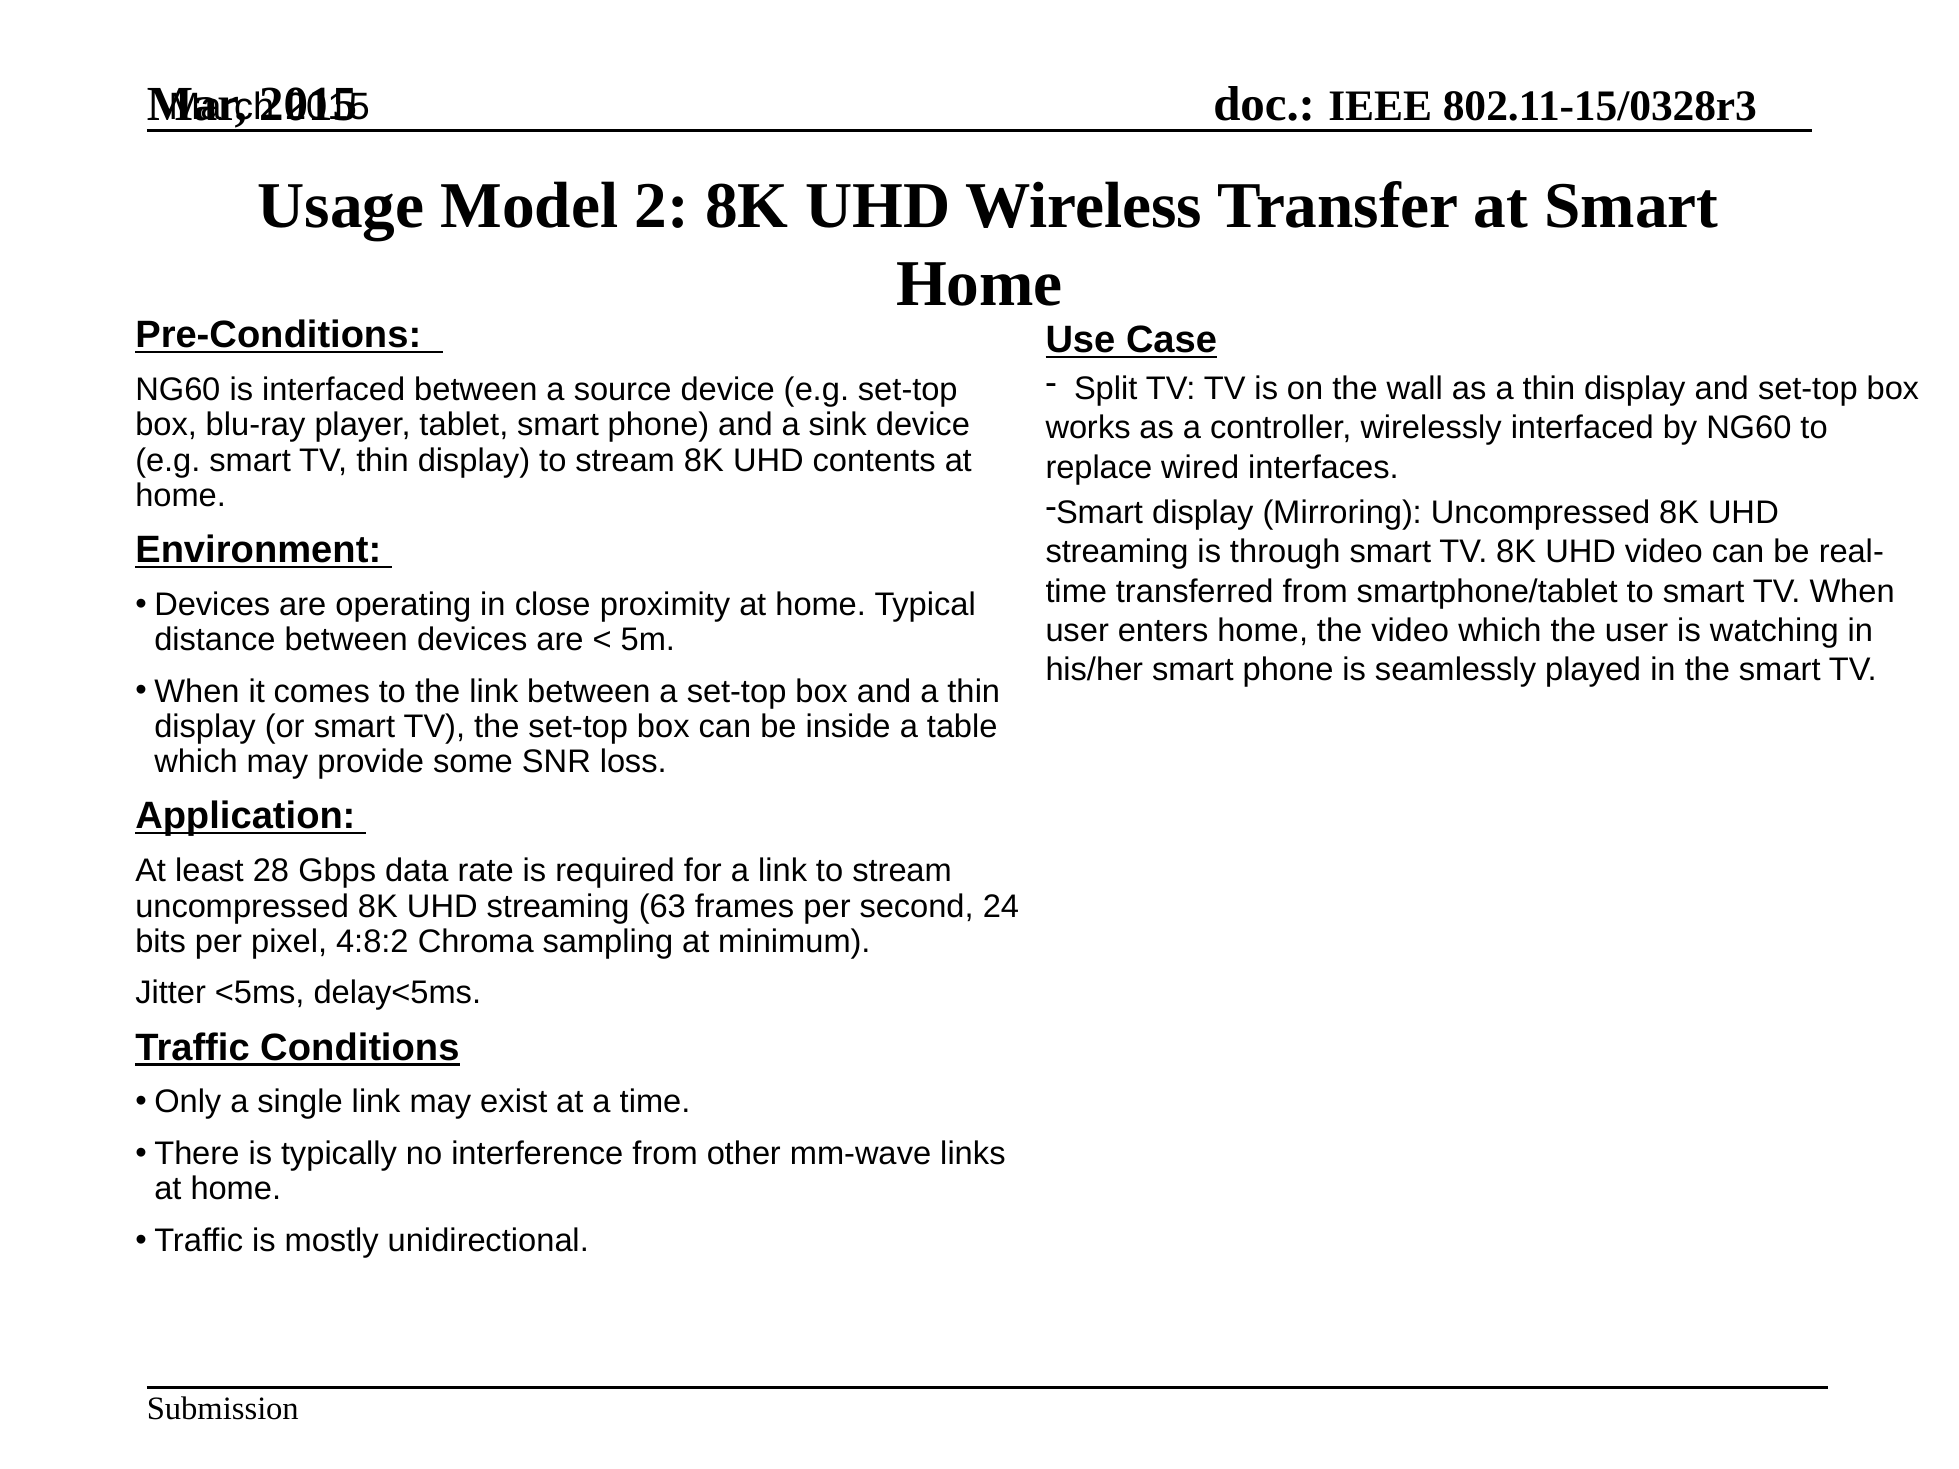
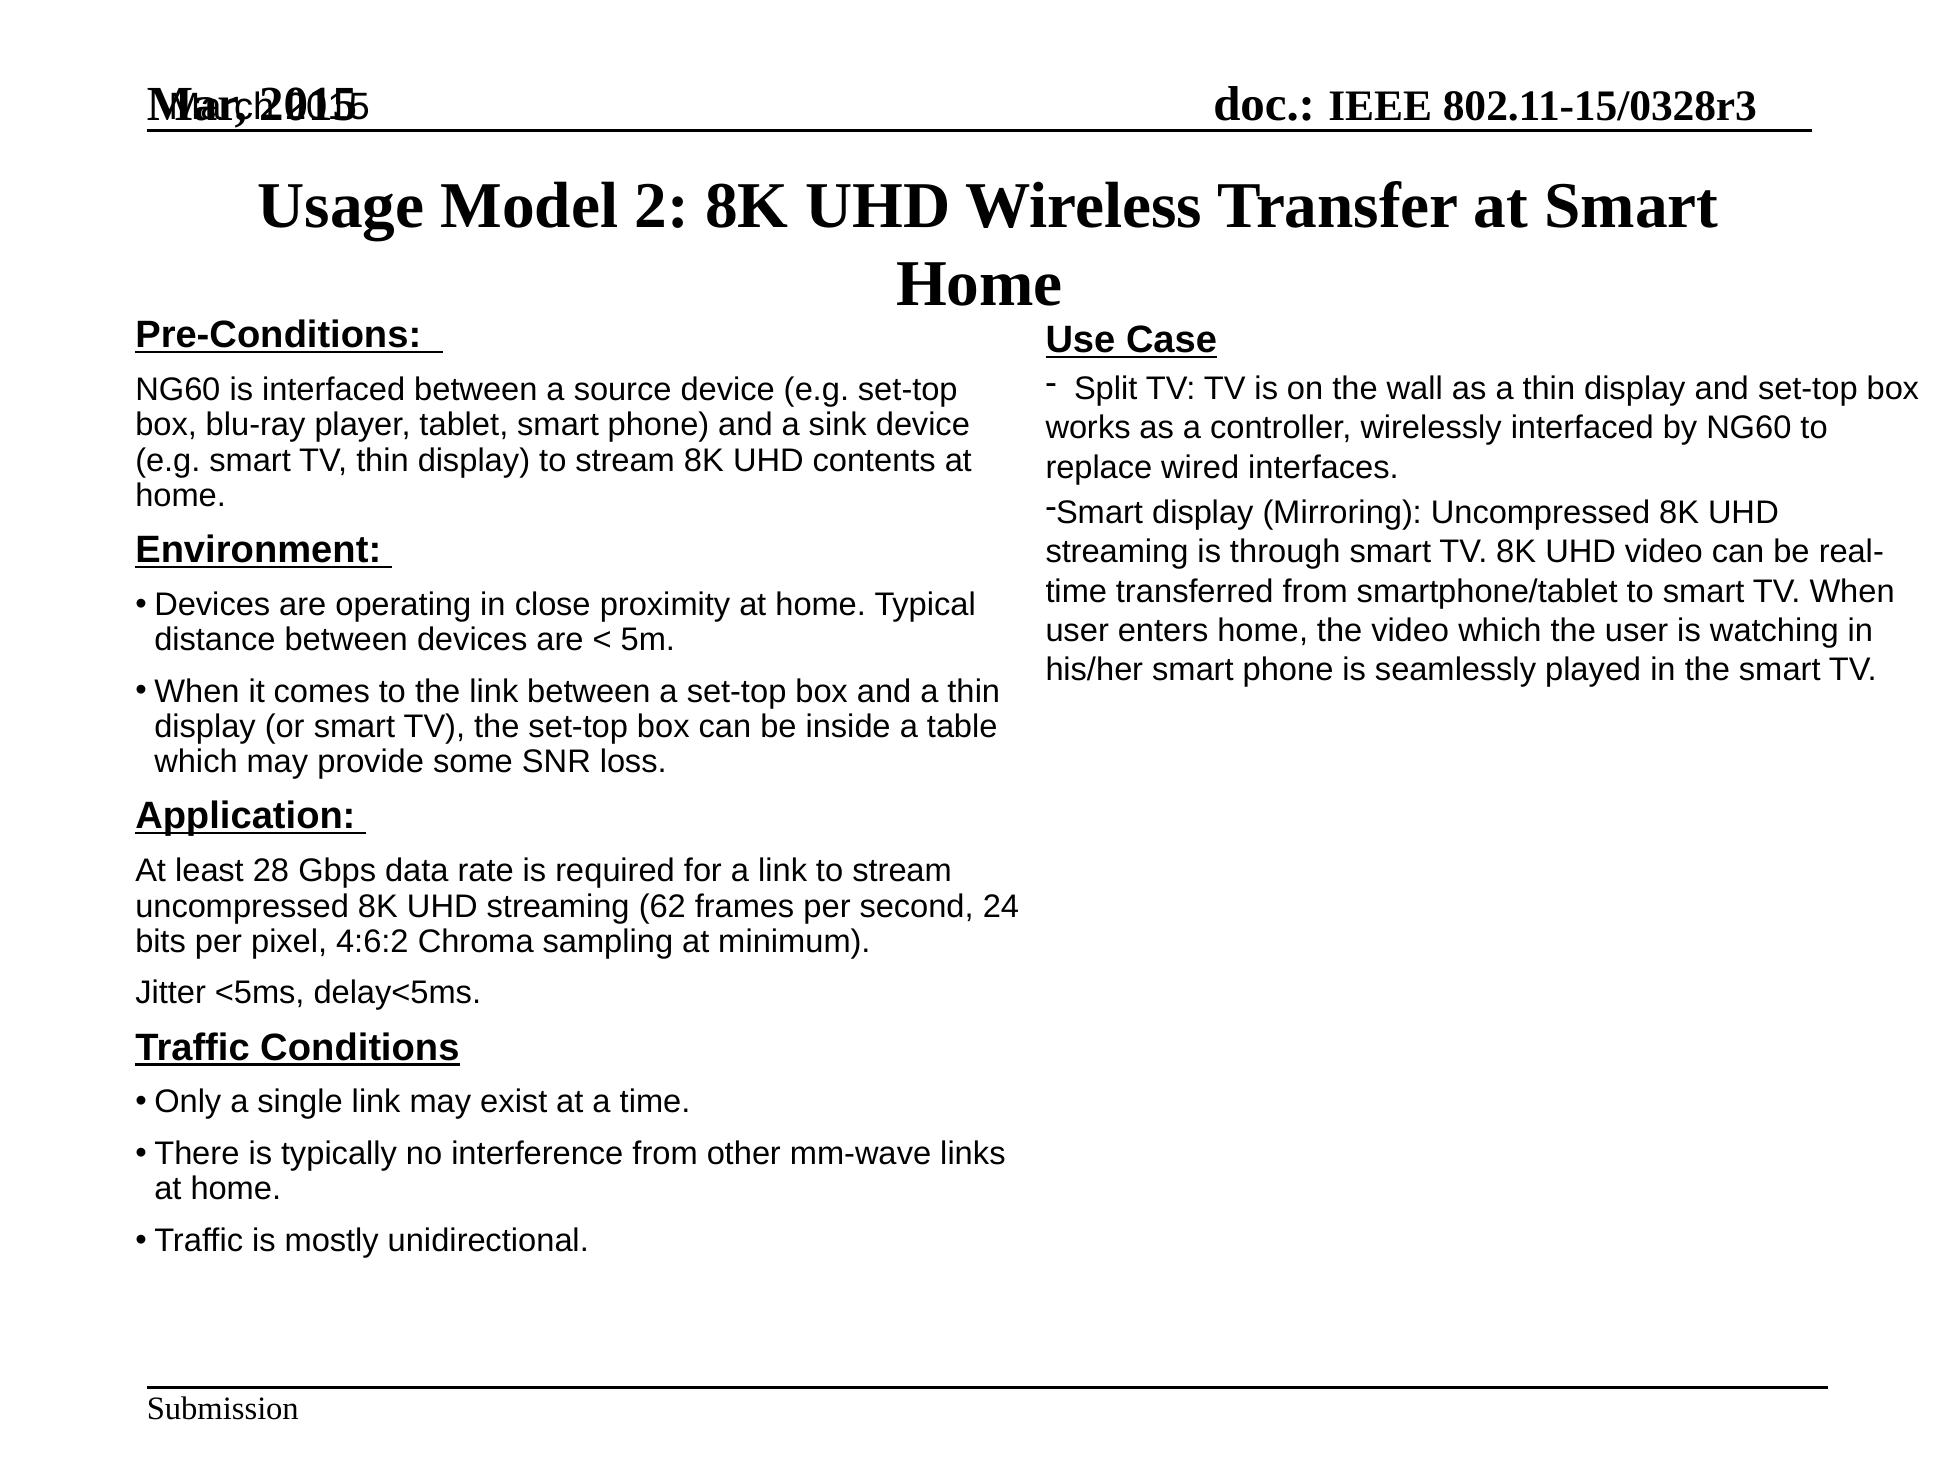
63: 63 -> 62 (662, 906)
4:8:2: 4:8:2 -> 4:6:2 (372, 942)
